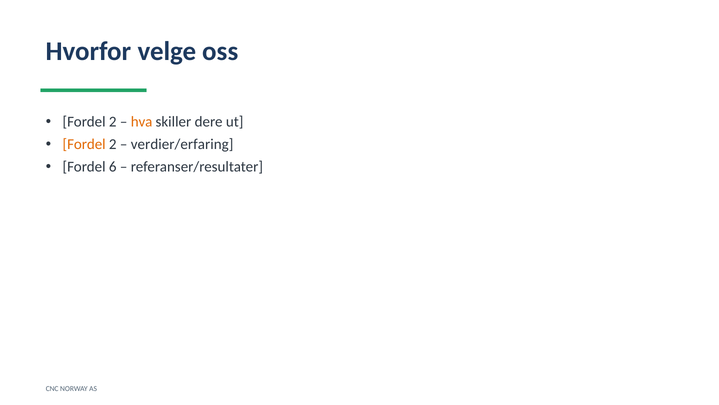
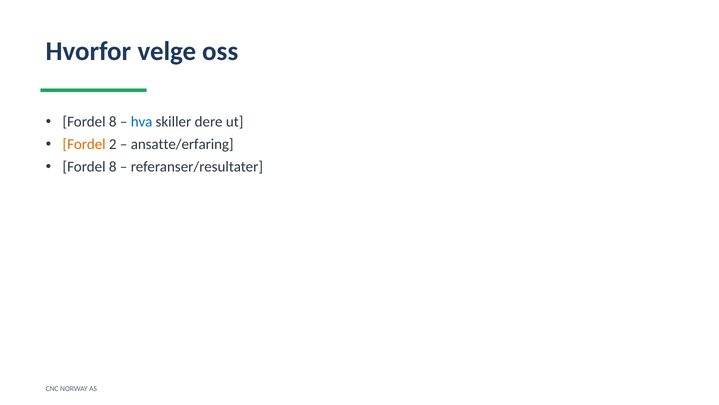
2: 2 -> 8 (113, 122)
hva colour: orange -> blue (142, 122)
verdier/erfaring: verdier/erfaring -> ansatte/erfaring (182, 144)
6: 6 -> 8 (113, 167)
